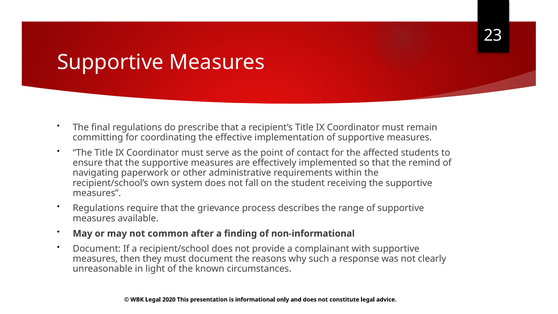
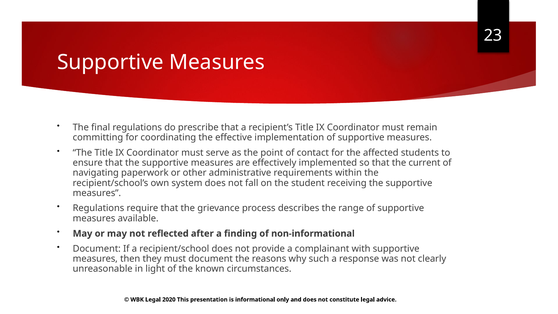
remind: remind -> current (424, 163)
common: common -> reflected (168, 233)
